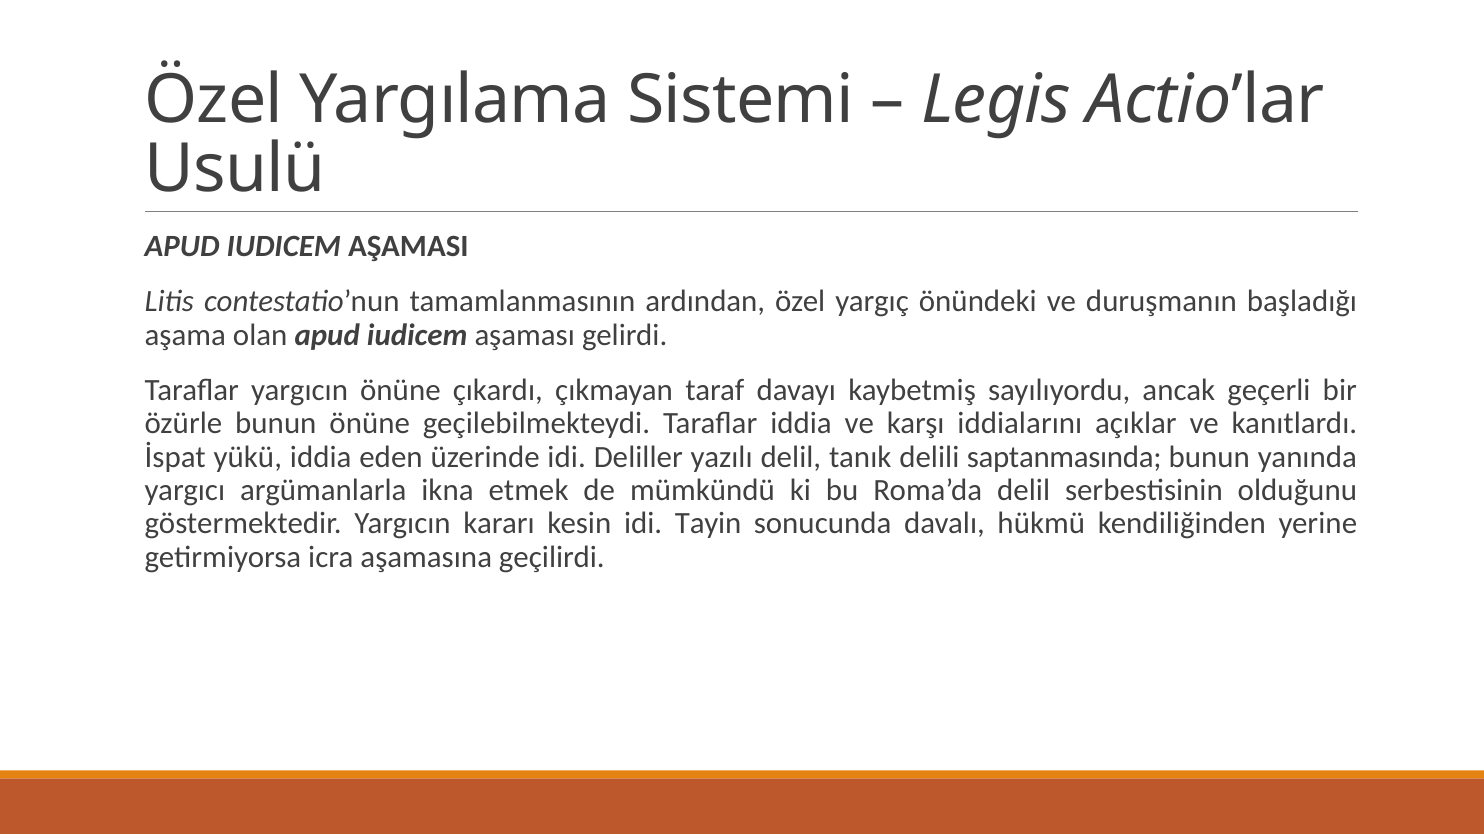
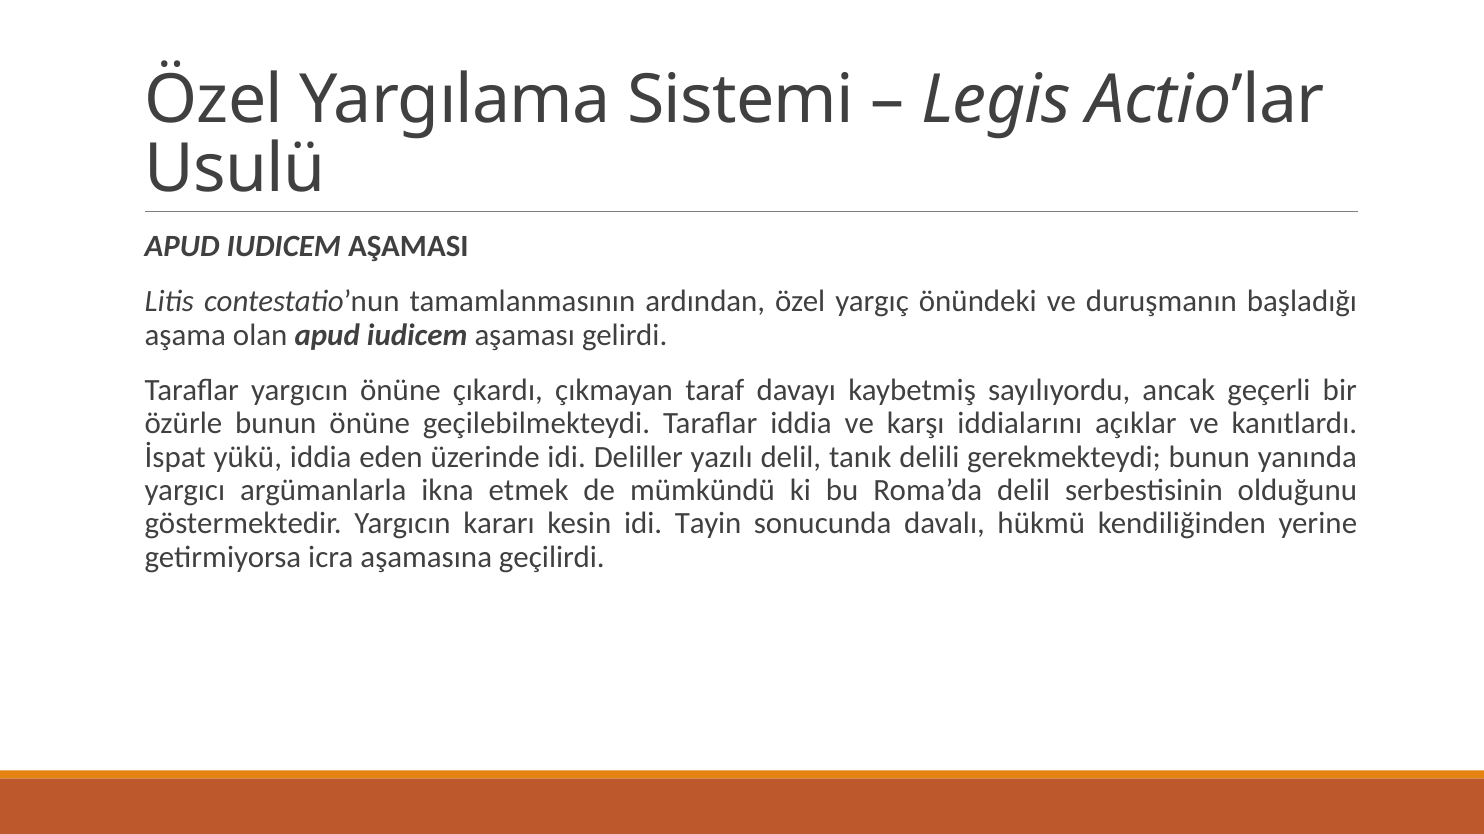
saptanmasında: saptanmasında -> gerekmekteydi (1064, 457)
